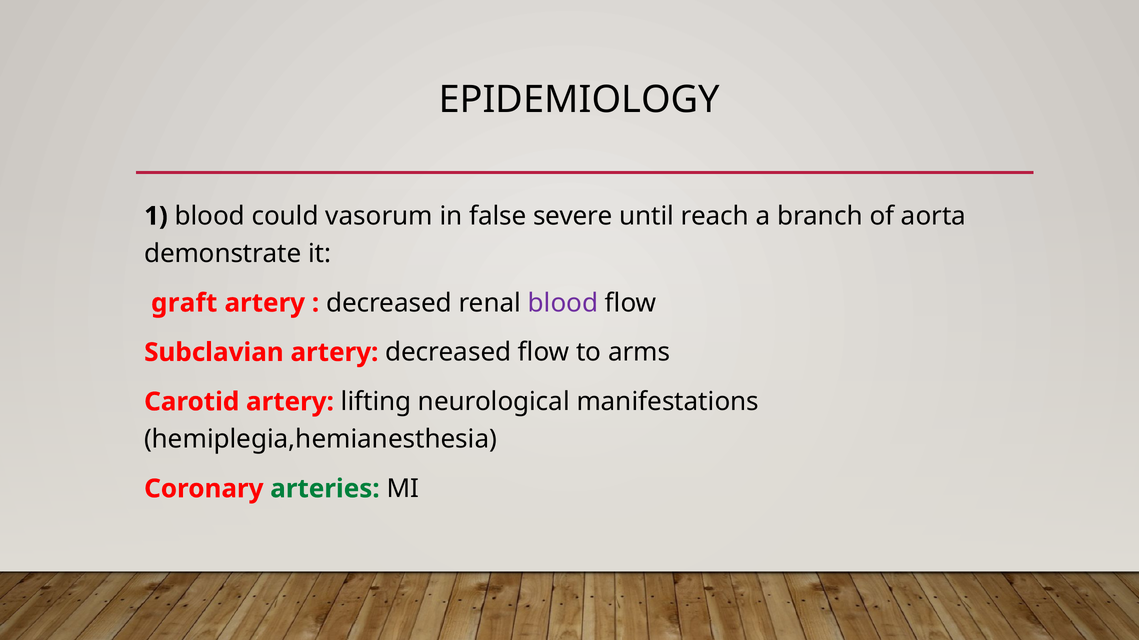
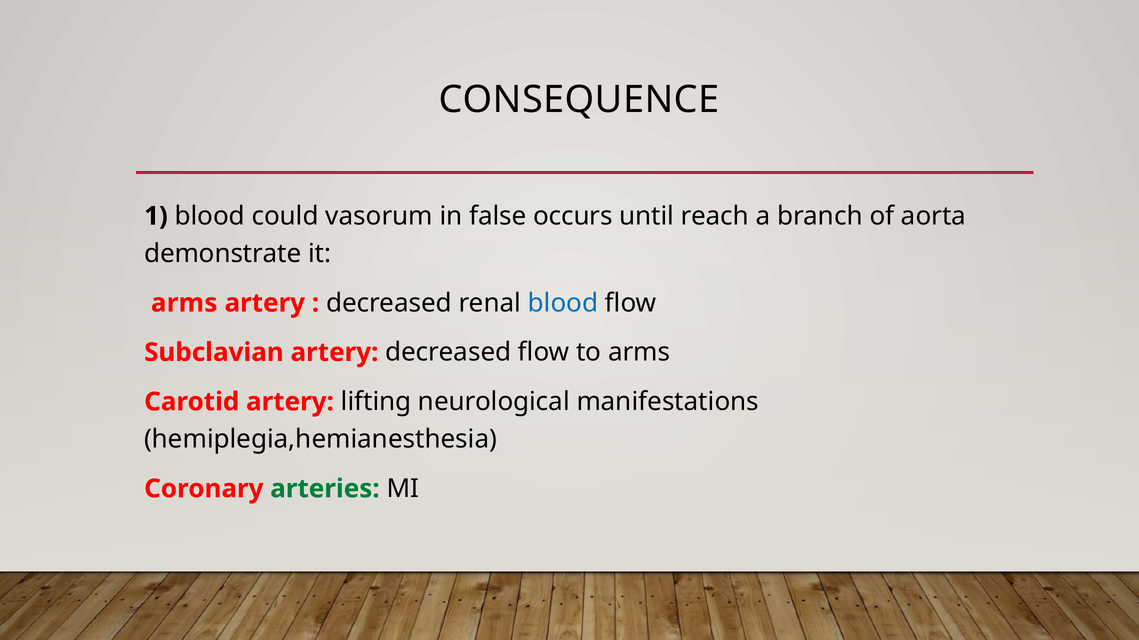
EPIDEMIOLOGY: EPIDEMIOLOGY -> CONSEQUENCE (579, 100)
severe: severe -> occurs (573, 216)
graft: graft -> arms (184, 303)
blood colour: purple -> blue (563, 303)
